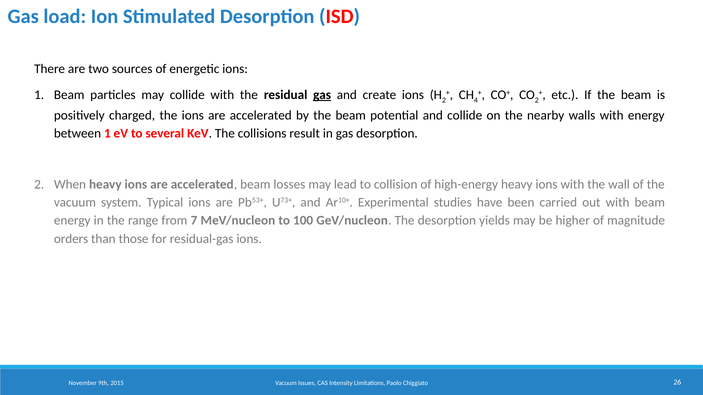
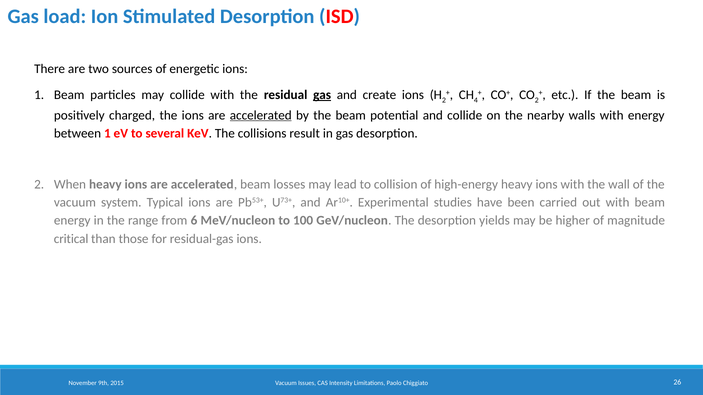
accelerated underline: none -> present (261, 115)
7: 7 -> 6 (194, 221)
orders: orders -> critical (71, 239)
